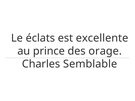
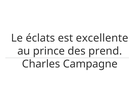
orage: orage -> prend (105, 51)
Semblable: Semblable -> Campagne (90, 64)
